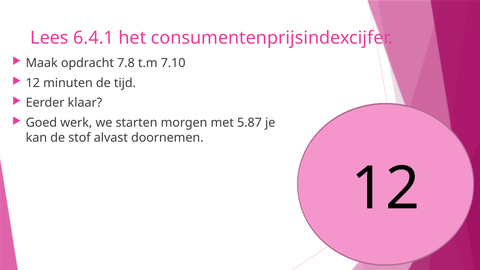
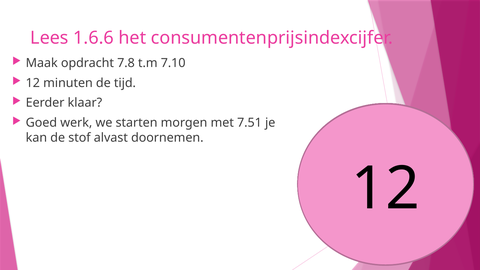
6.4.1: 6.4.1 -> 1.6.6 (94, 38)
5.87: 5.87 -> 7.51 (249, 123)
